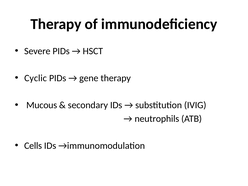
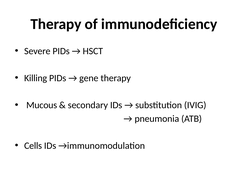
Cyclic: Cyclic -> Killing (36, 78)
neutrophils: neutrophils -> pneumonia (157, 119)
